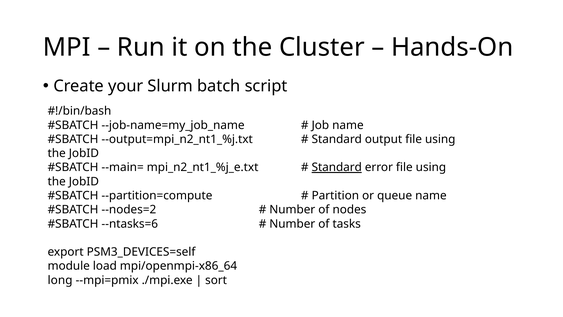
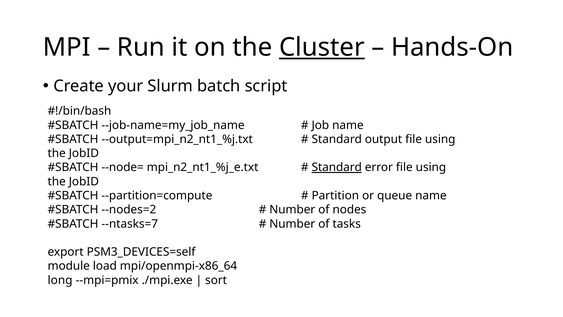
Cluster underline: none -> present (322, 47)
--main=: --main= -> --node= (123, 167)
--ntasks=6: --ntasks=6 -> --ntasks=7 (130, 224)
